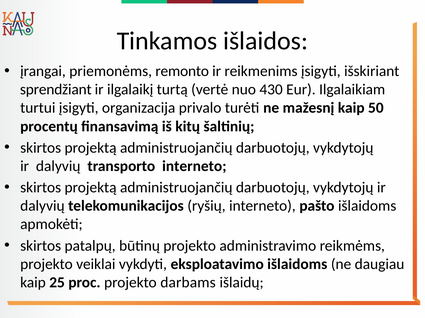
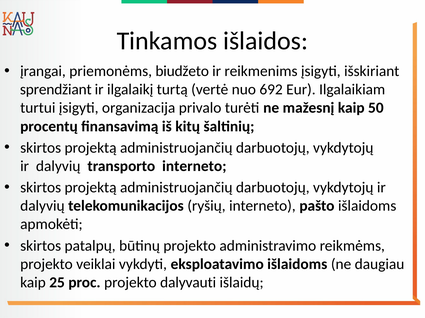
remonto: remonto -> biudžeto (182, 71)
430: 430 -> 692 (271, 90)
darbams: darbams -> dalyvauti (188, 283)
